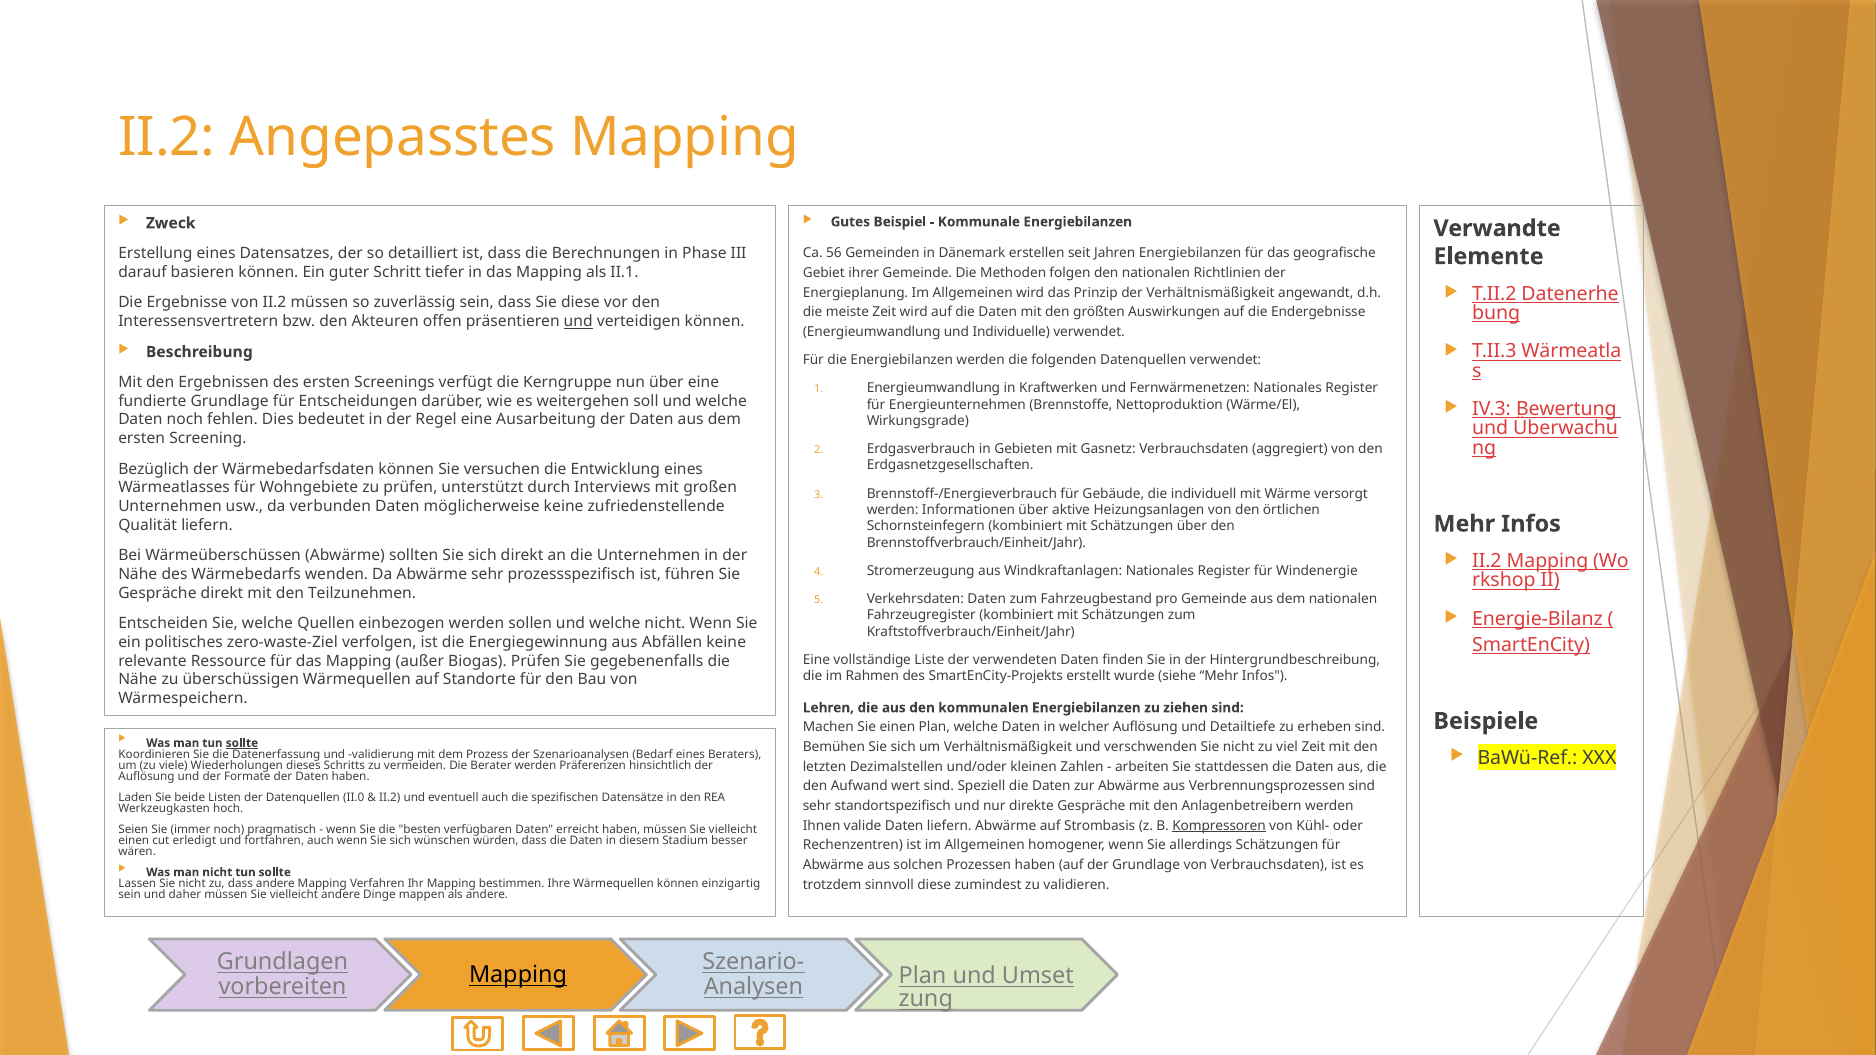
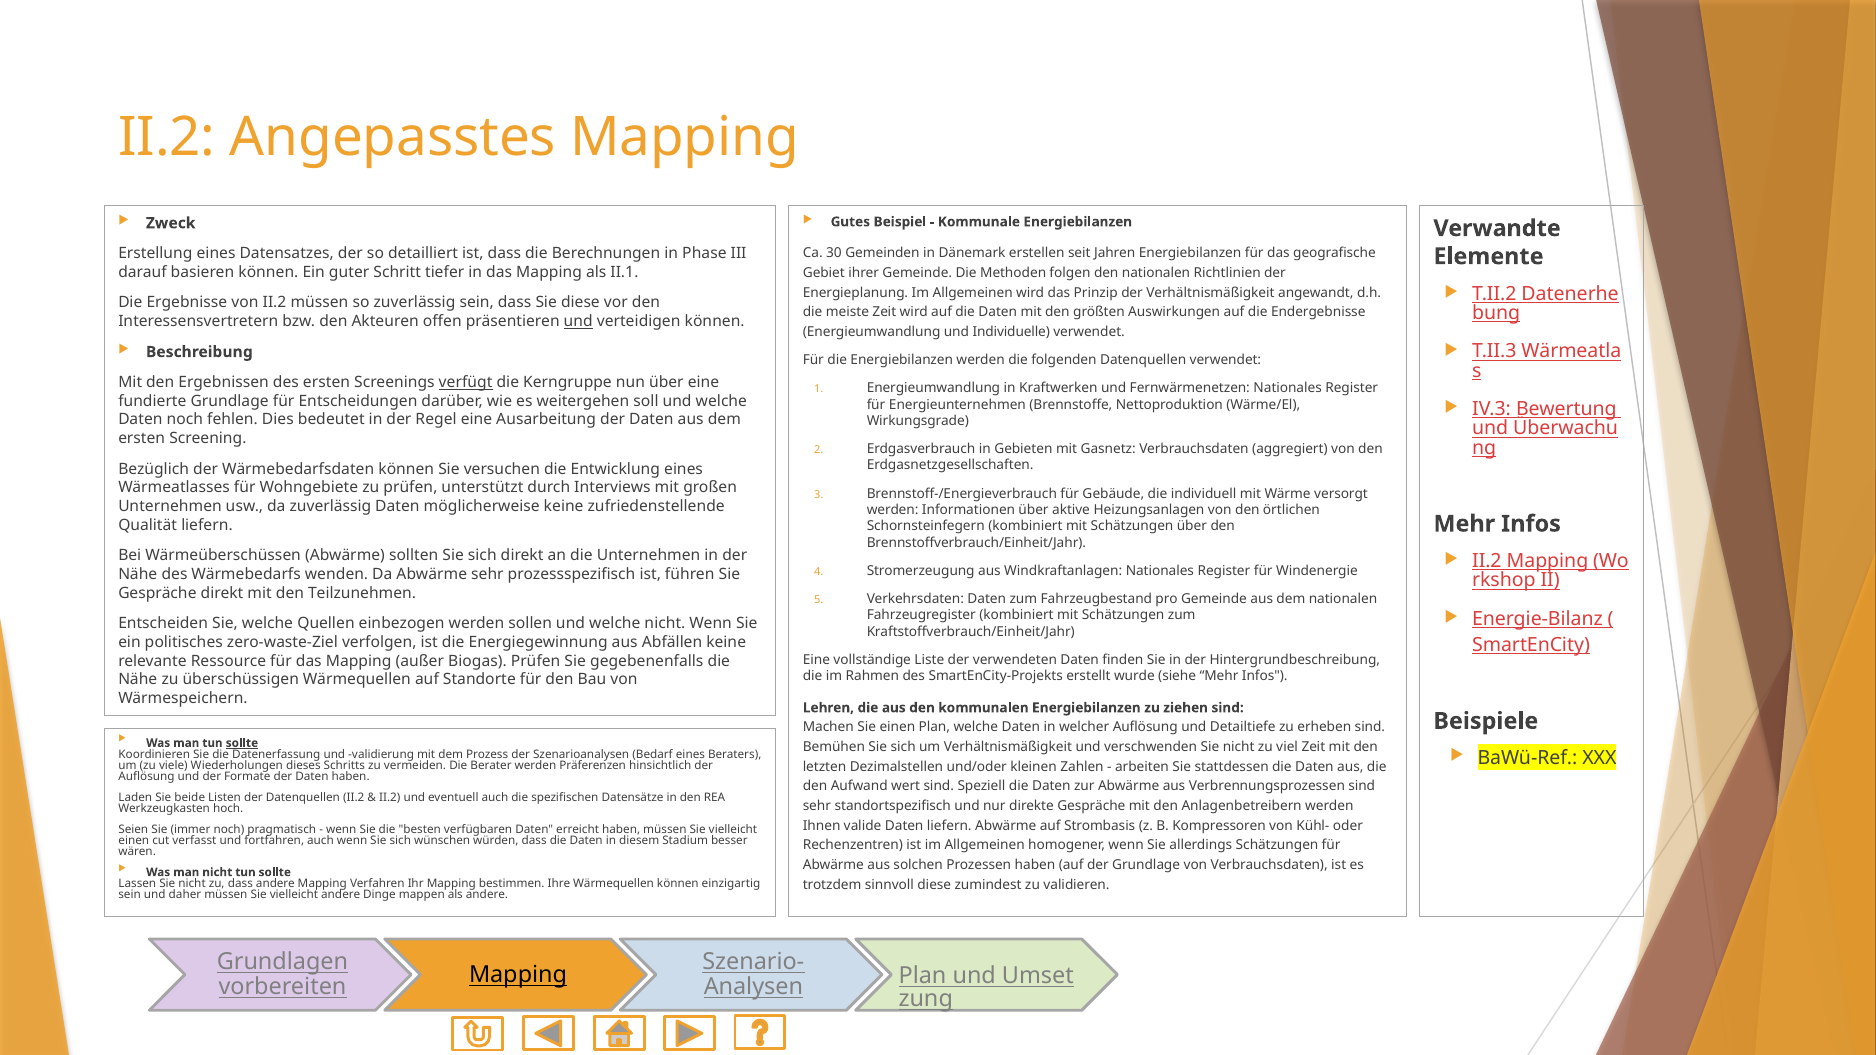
56: 56 -> 30 (834, 253)
verfügt underline: none -> present (466, 382)
da verbunden: verbunden -> zuverlässig (330, 507)
Datenquellen II.0: II.0 -> II.2 (354, 797)
Kompressoren underline: present -> none (1219, 826)
erledigt: erledigt -> verfasst (194, 841)
